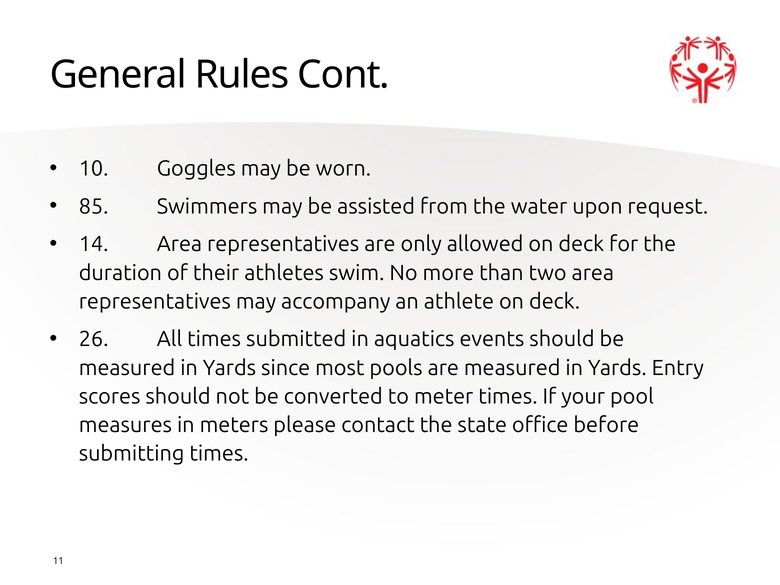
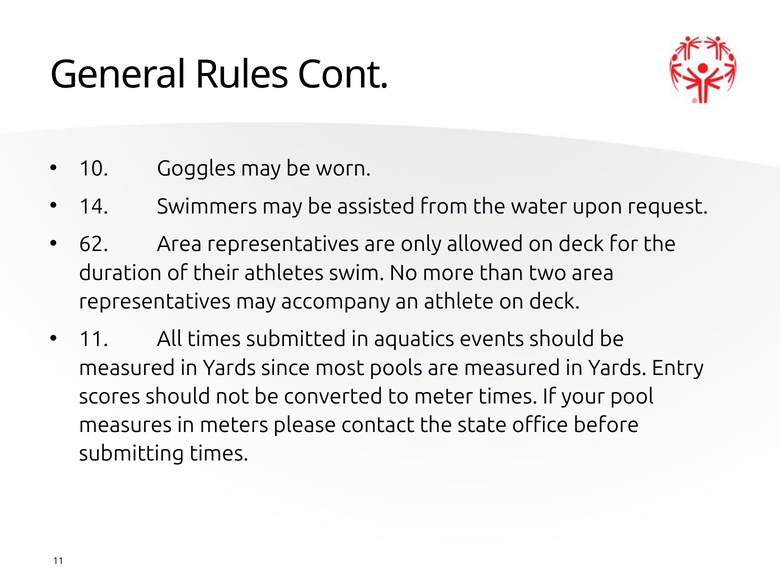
85: 85 -> 14 (94, 206)
14: 14 -> 62 (94, 244)
26: 26 -> 11 (94, 339)
